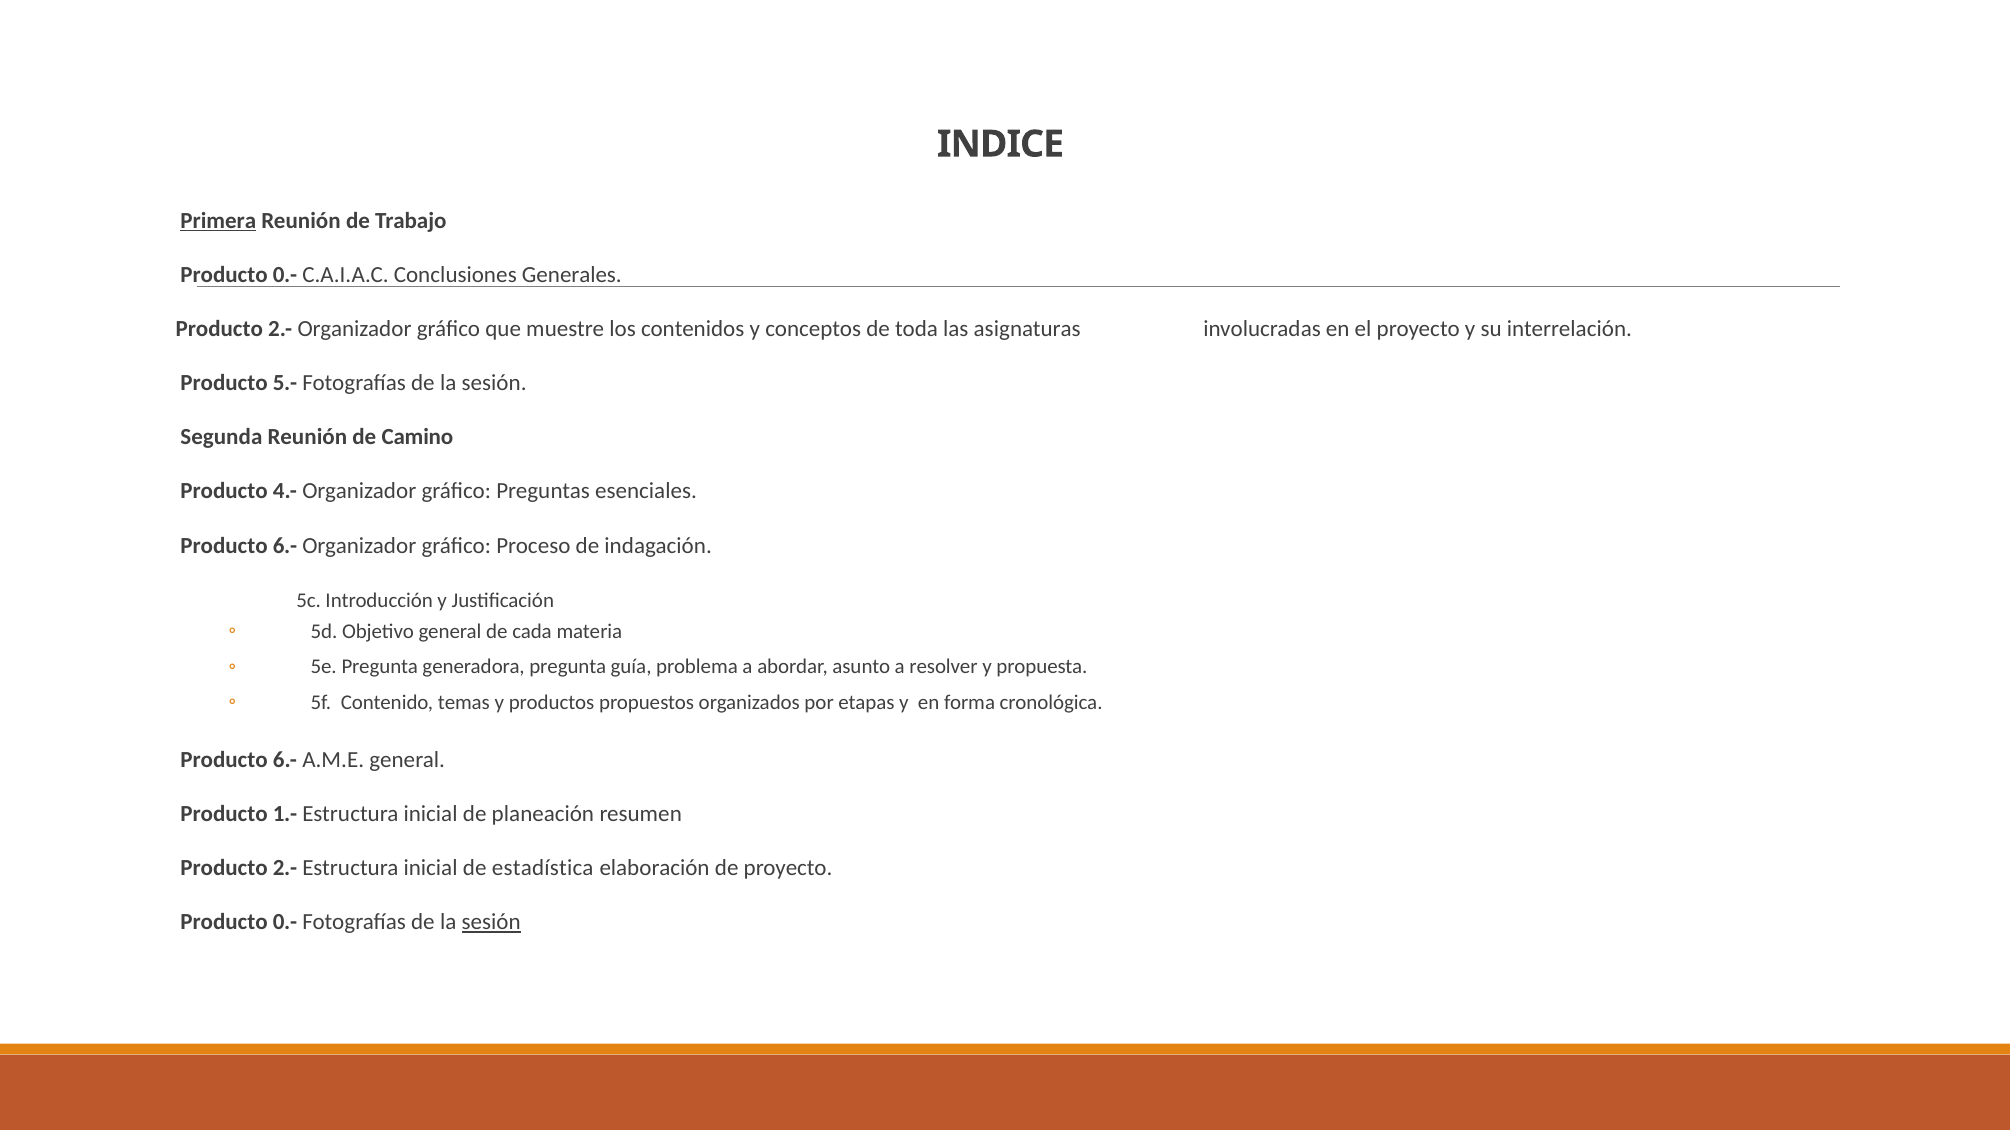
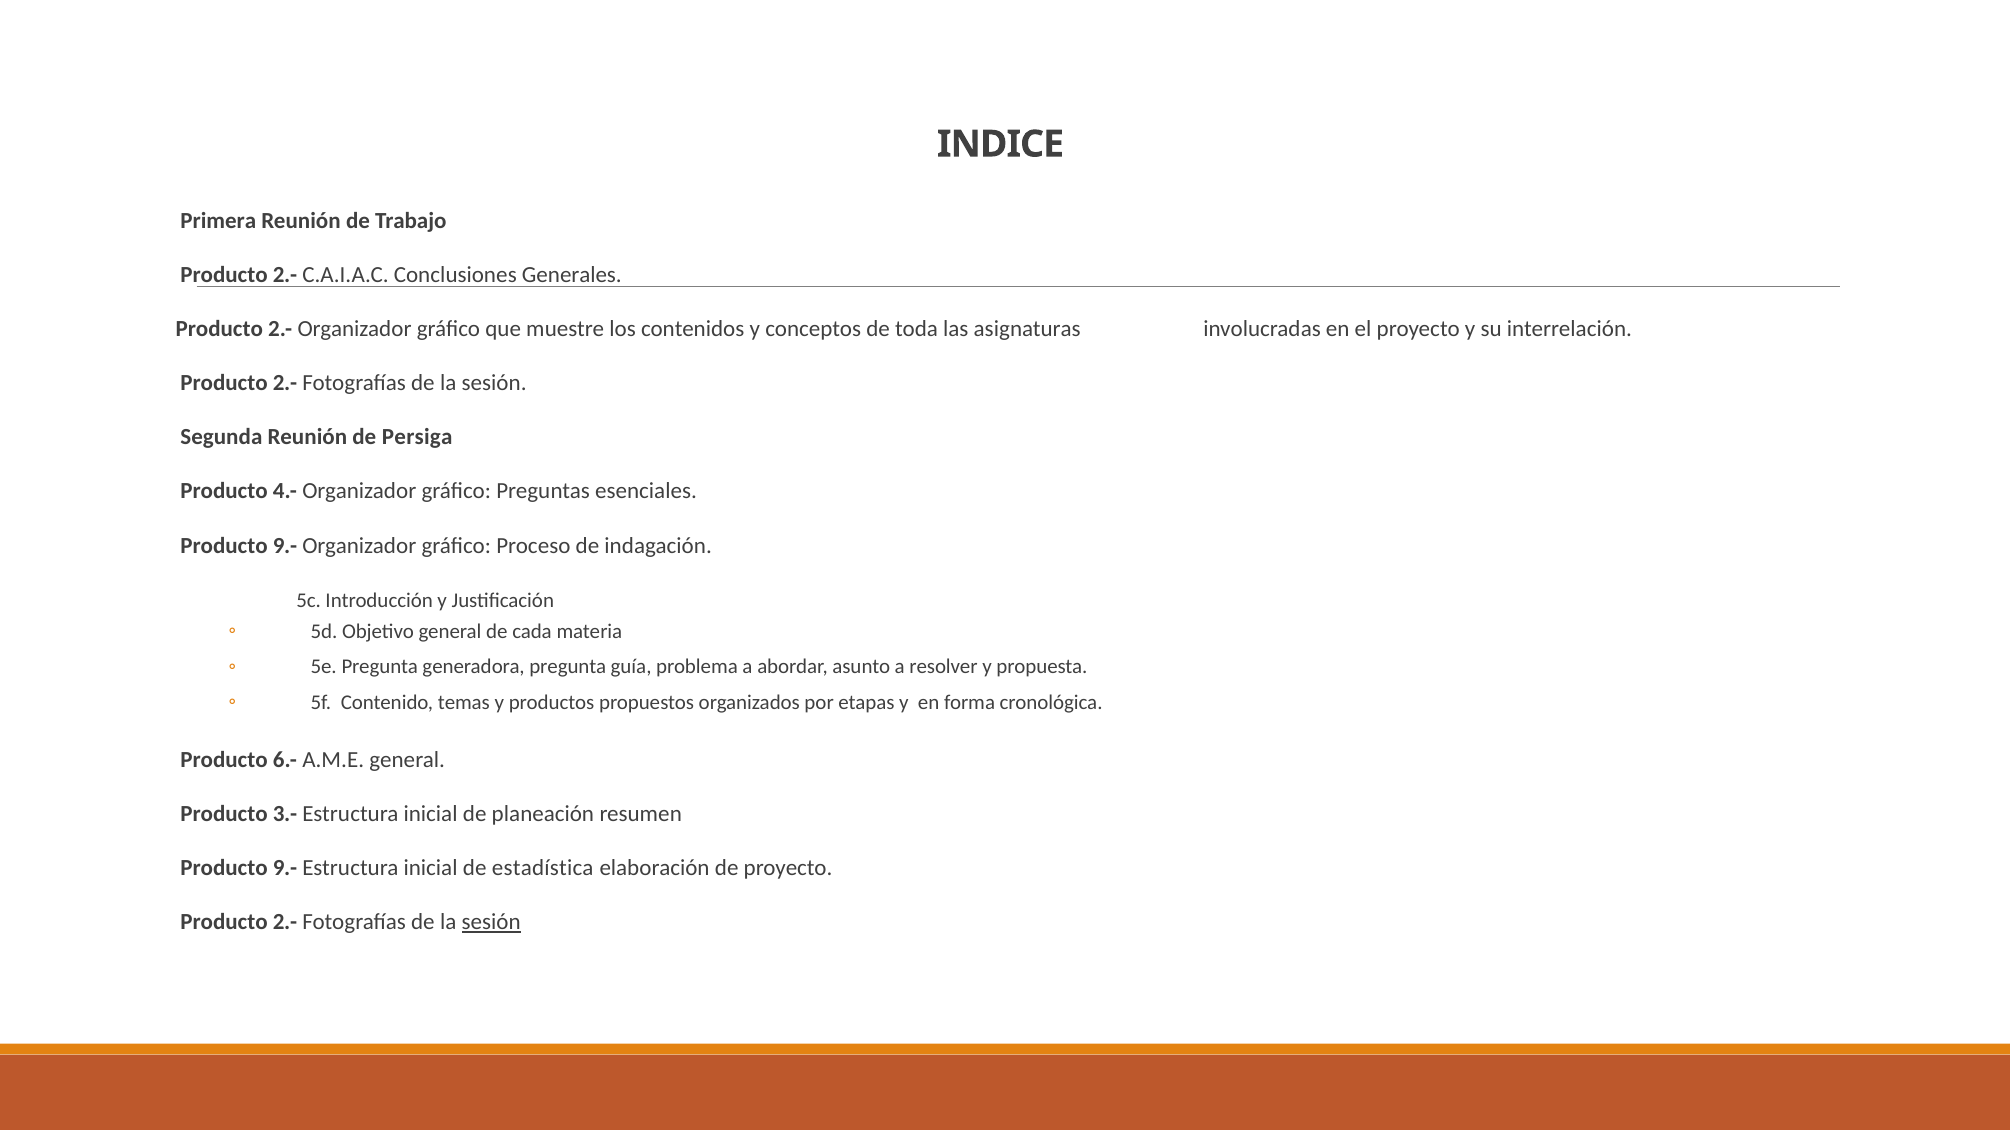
Primera underline: present -> none (218, 221)
0.-: 0.- -> 2.- (285, 275)
5.-: 5.- -> 2.- (285, 383)
Camino: Camino -> Persiga (417, 437)
6.-: 6.- -> 9.- (285, 546)
1.-: 1.- -> 3.- (285, 814)
2.-: 2.- -> 9.- (285, 868)
0.-: 0.- -> 2.- (285, 922)
